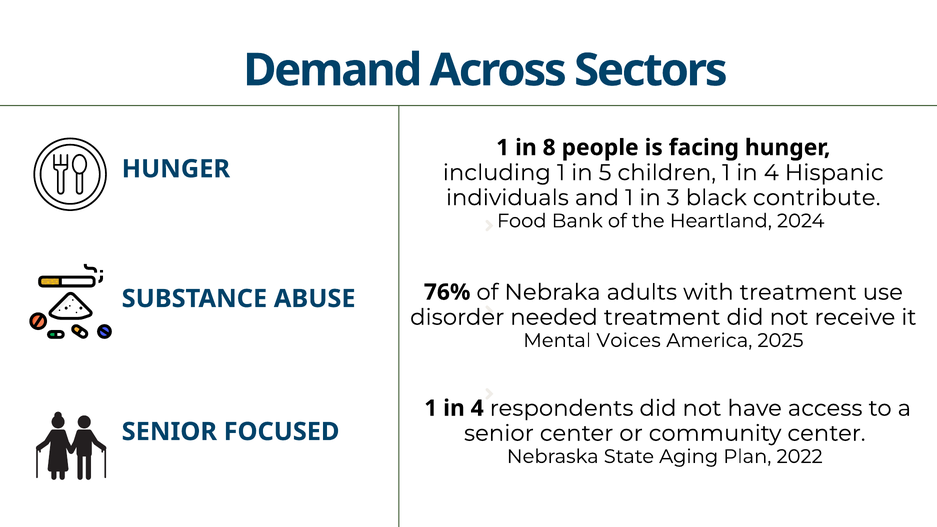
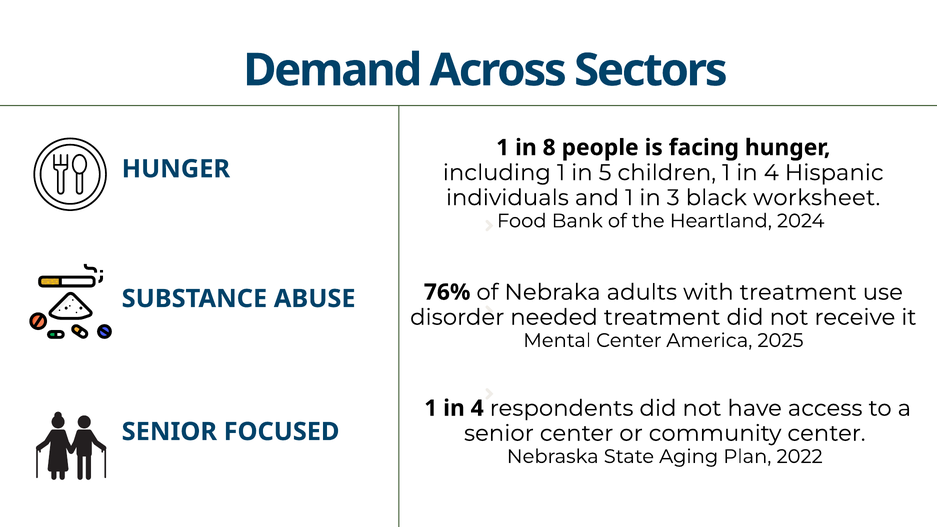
contribute: contribute -> worksheet (817, 198)
Mental Voices: Voices -> Center (629, 341)
